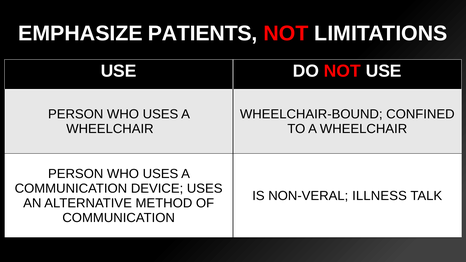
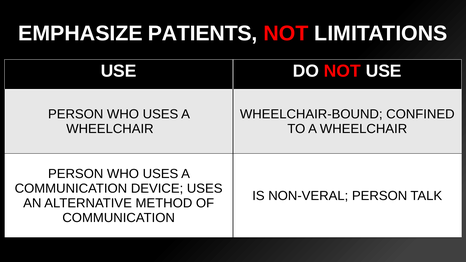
NON-VERAL ILLNESS: ILLNESS -> PERSON (380, 196)
